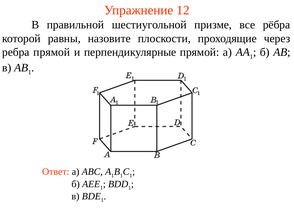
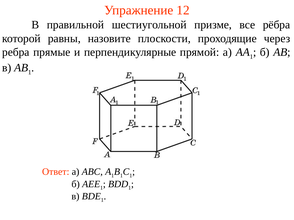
ребра прямой: прямой -> прямые (52, 52)
